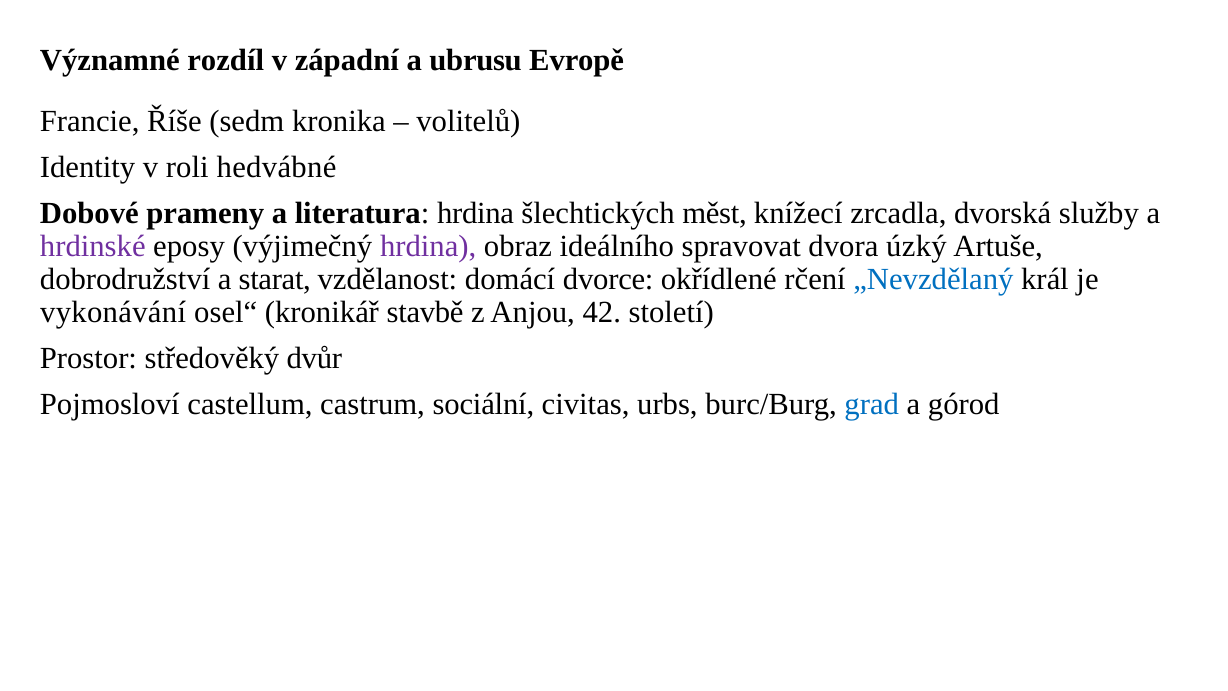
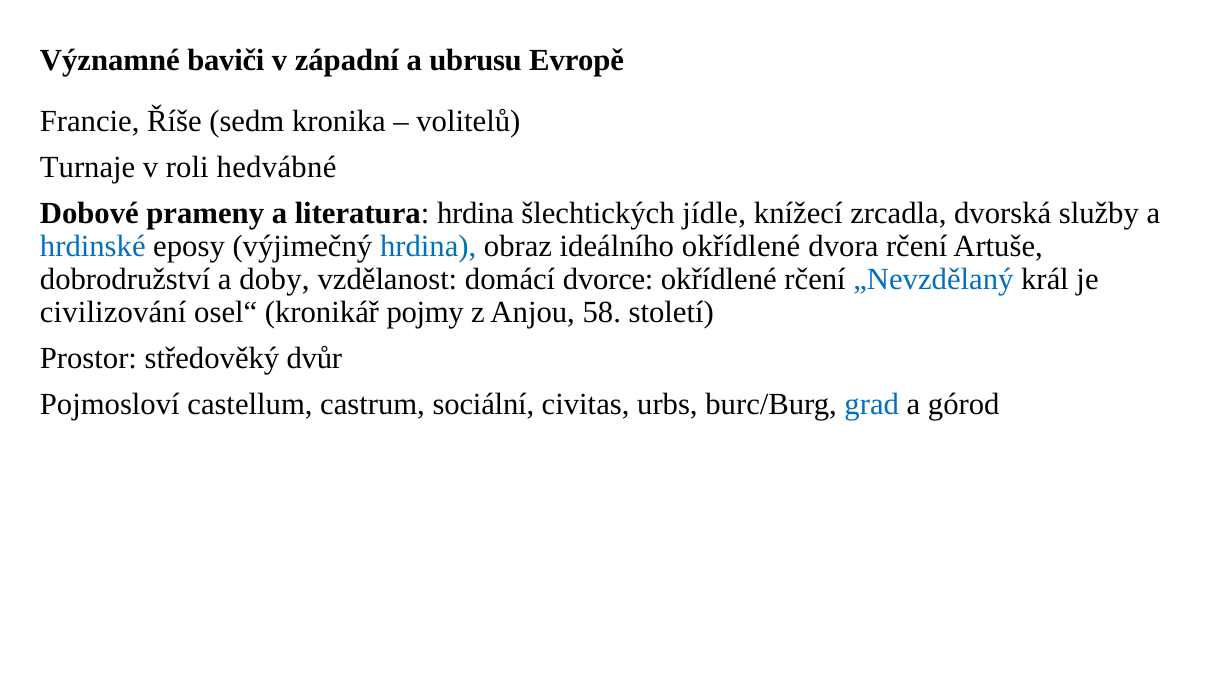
rozdíl: rozdíl -> baviči (226, 61)
Identity: Identity -> Turnaje (88, 167)
měst: měst -> jídle (714, 213)
hrdinské colour: purple -> blue (93, 246)
hrdina colour: purple -> blue (428, 246)
ideálního spravovat: spravovat -> okřídlené (741, 246)
dvora úzký: úzký -> rčení (917, 246)
starat: starat -> doby (274, 279)
vykonávání: vykonávání -> civilizování (113, 313)
stavbě: stavbě -> pojmy (425, 313)
42: 42 -> 58 (602, 313)
